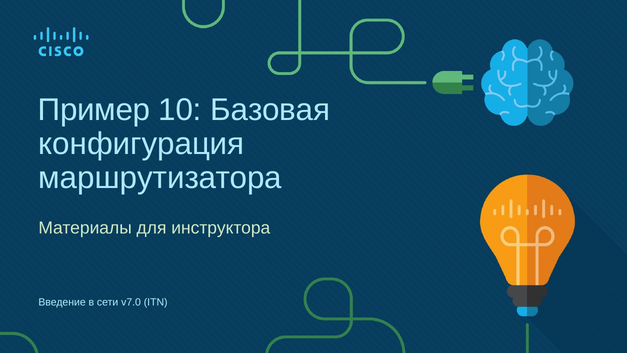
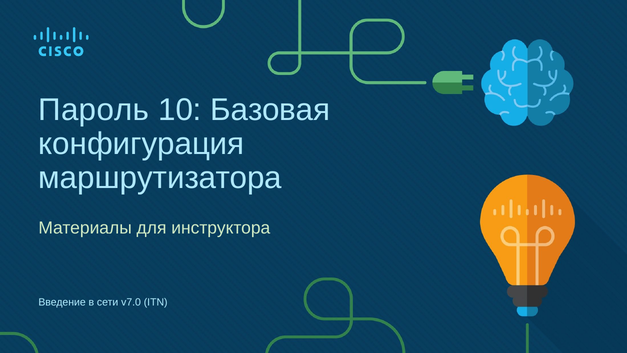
Пример: Пример -> Пароль (94, 110)
